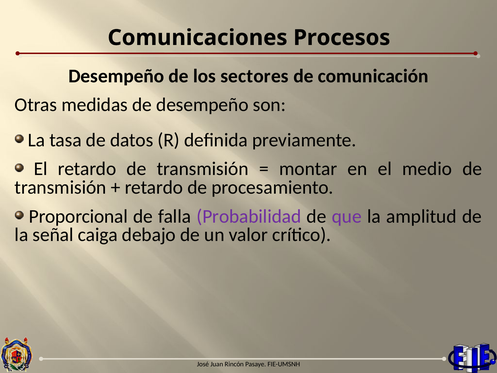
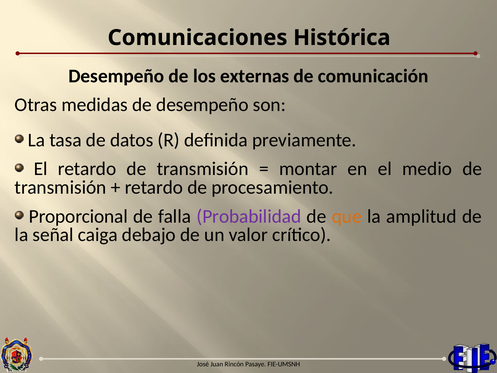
Procesos: Procesos -> Histórica (342, 38)
sectores: sectores -> externas (255, 76)
que colour: purple -> orange (347, 216)
